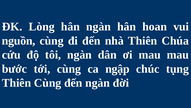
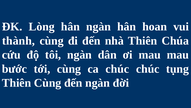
nguồn: nguồn -> thành (18, 41)
ca ngập: ngập -> chúc (117, 69)
